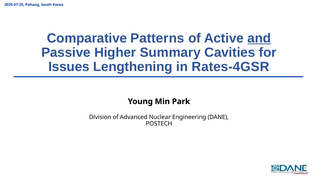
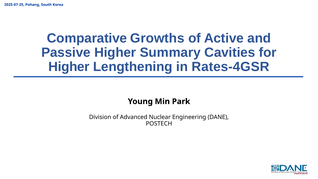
Patterns: Patterns -> Growths (157, 38)
and underline: present -> none (259, 38)
Issues: Issues -> Higher (69, 67)
